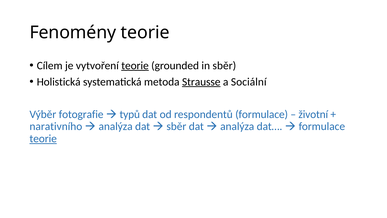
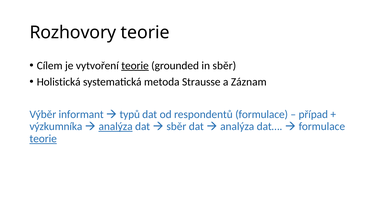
Fenomény: Fenomény -> Rozhovory (73, 33)
Strausse underline: present -> none (201, 82)
Sociální: Sociální -> Záznam (249, 82)
fotografie: fotografie -> informant (81, 114)
životní: životní -> případ (313, 114)
narativního: narativního -> výzkumníka (56, 126)
analýza underline: none -> present (116, 126)
